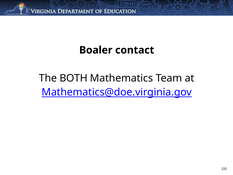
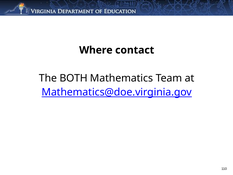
Boaler: Boaler -> Where (96, 50)
